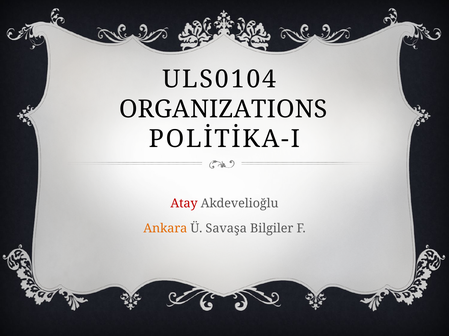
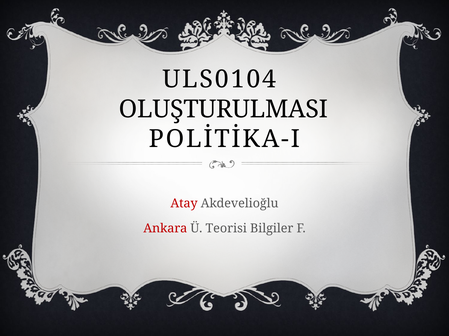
ORGANIZATIONS: ORGANIZATIONS -> OLUŞTURULMASI (223, 109)
Ankara colour: orange -> red (165, 229)
Savaşa: Savaşa -> Teorisi (226, 229)
